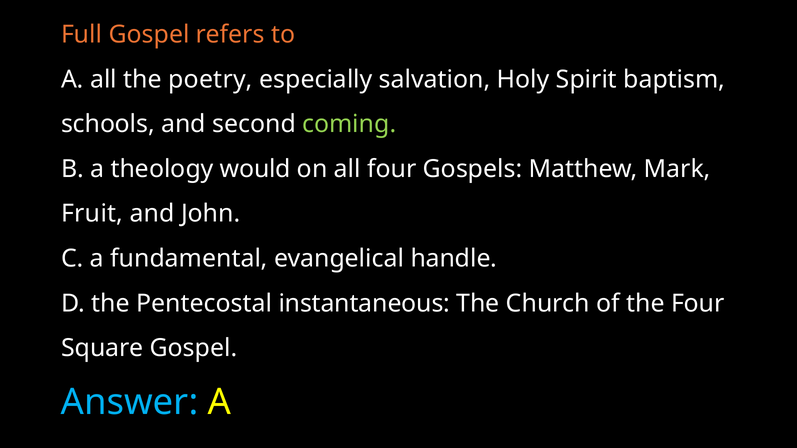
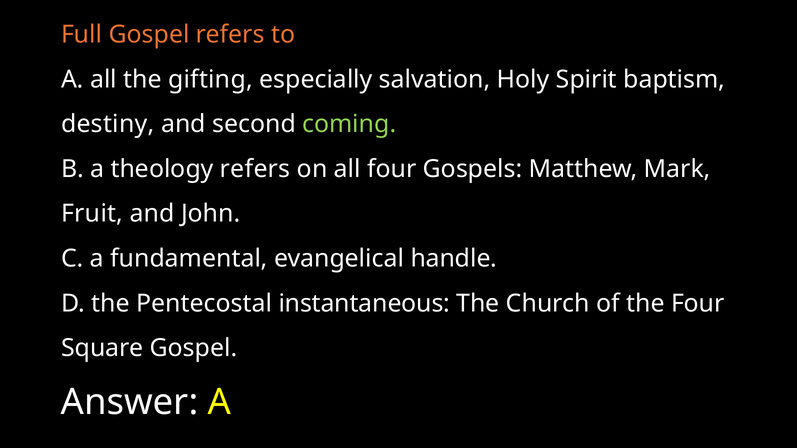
poetry: poetry -> gifting (210, 79)
schools: schools -> destiny (108, 124)
theology would: would -> refers (255, 169)
Answer colour: light blue -> white (130, 402)
